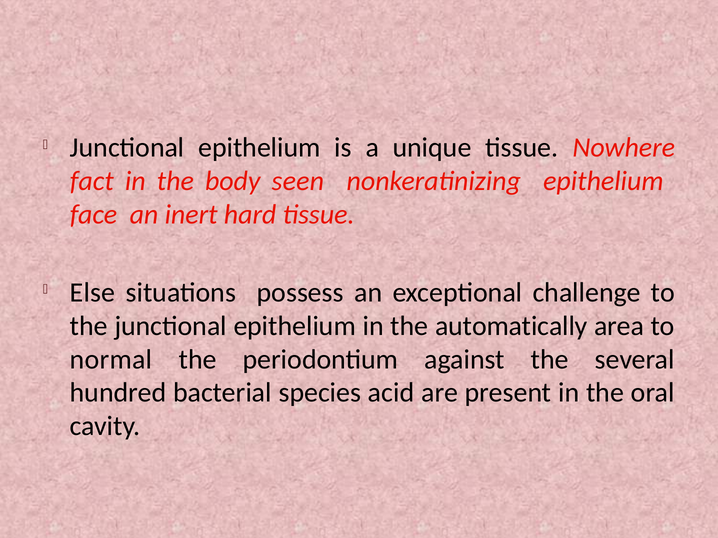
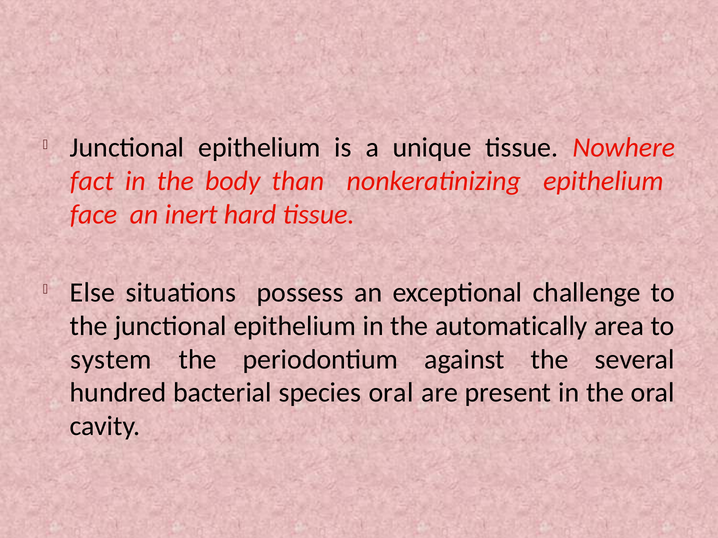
seen: seen -> than (298, 181)
normal: normal -> system (111, 360)
species acid: acid -> oral (391, 393)
